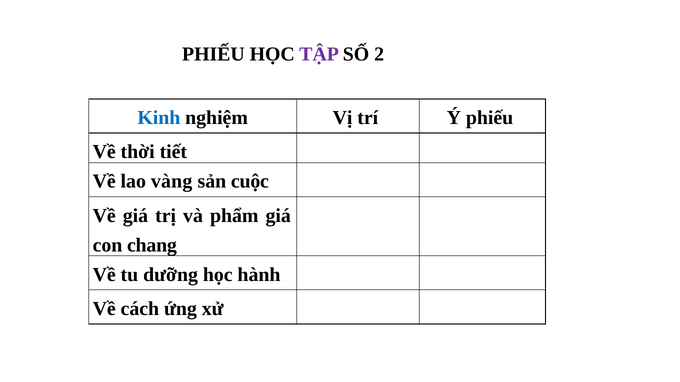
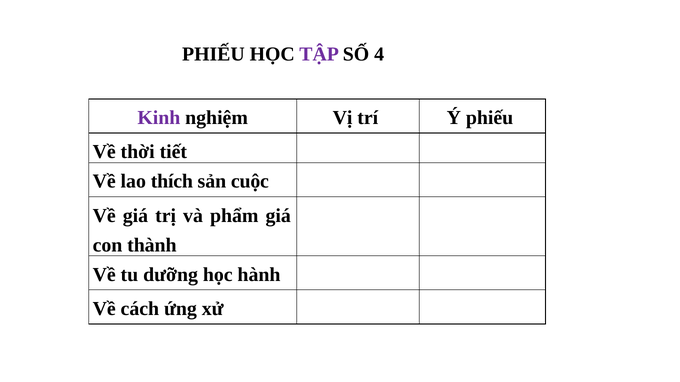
2: 2 -> 4 (379, 55)
Kinh colour: blue -> purple (159, 118)
vàng: vàng -> thích (172, 182)
chang: chang -> thành (152, 245)
